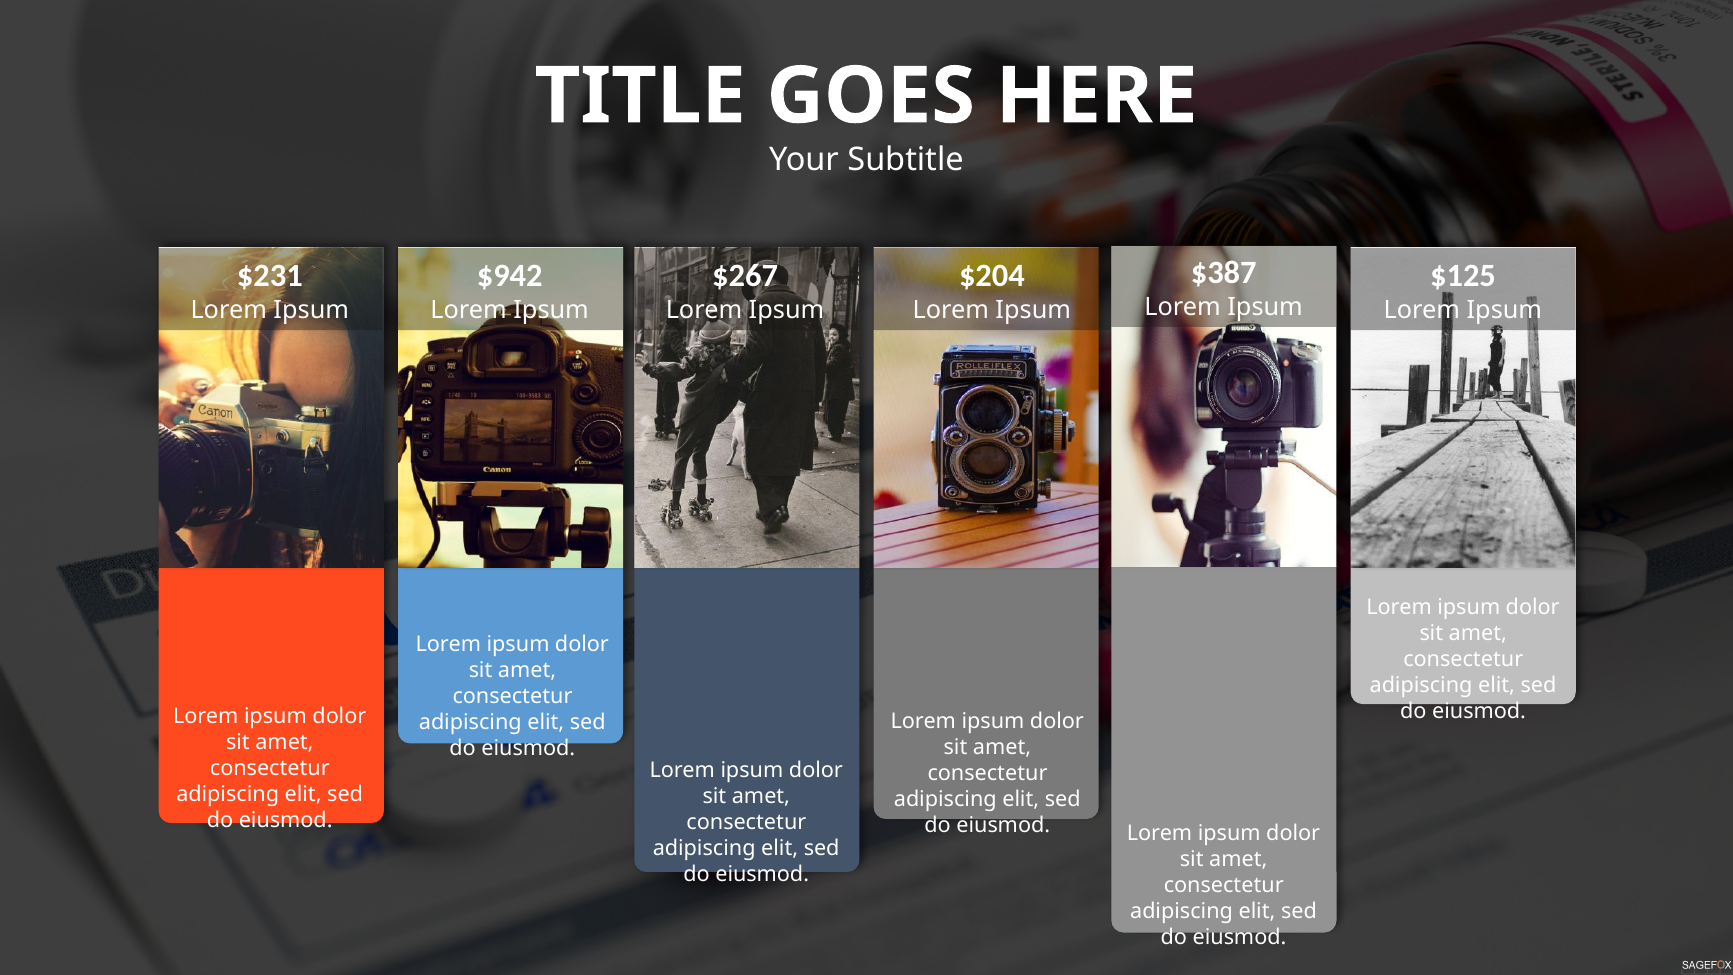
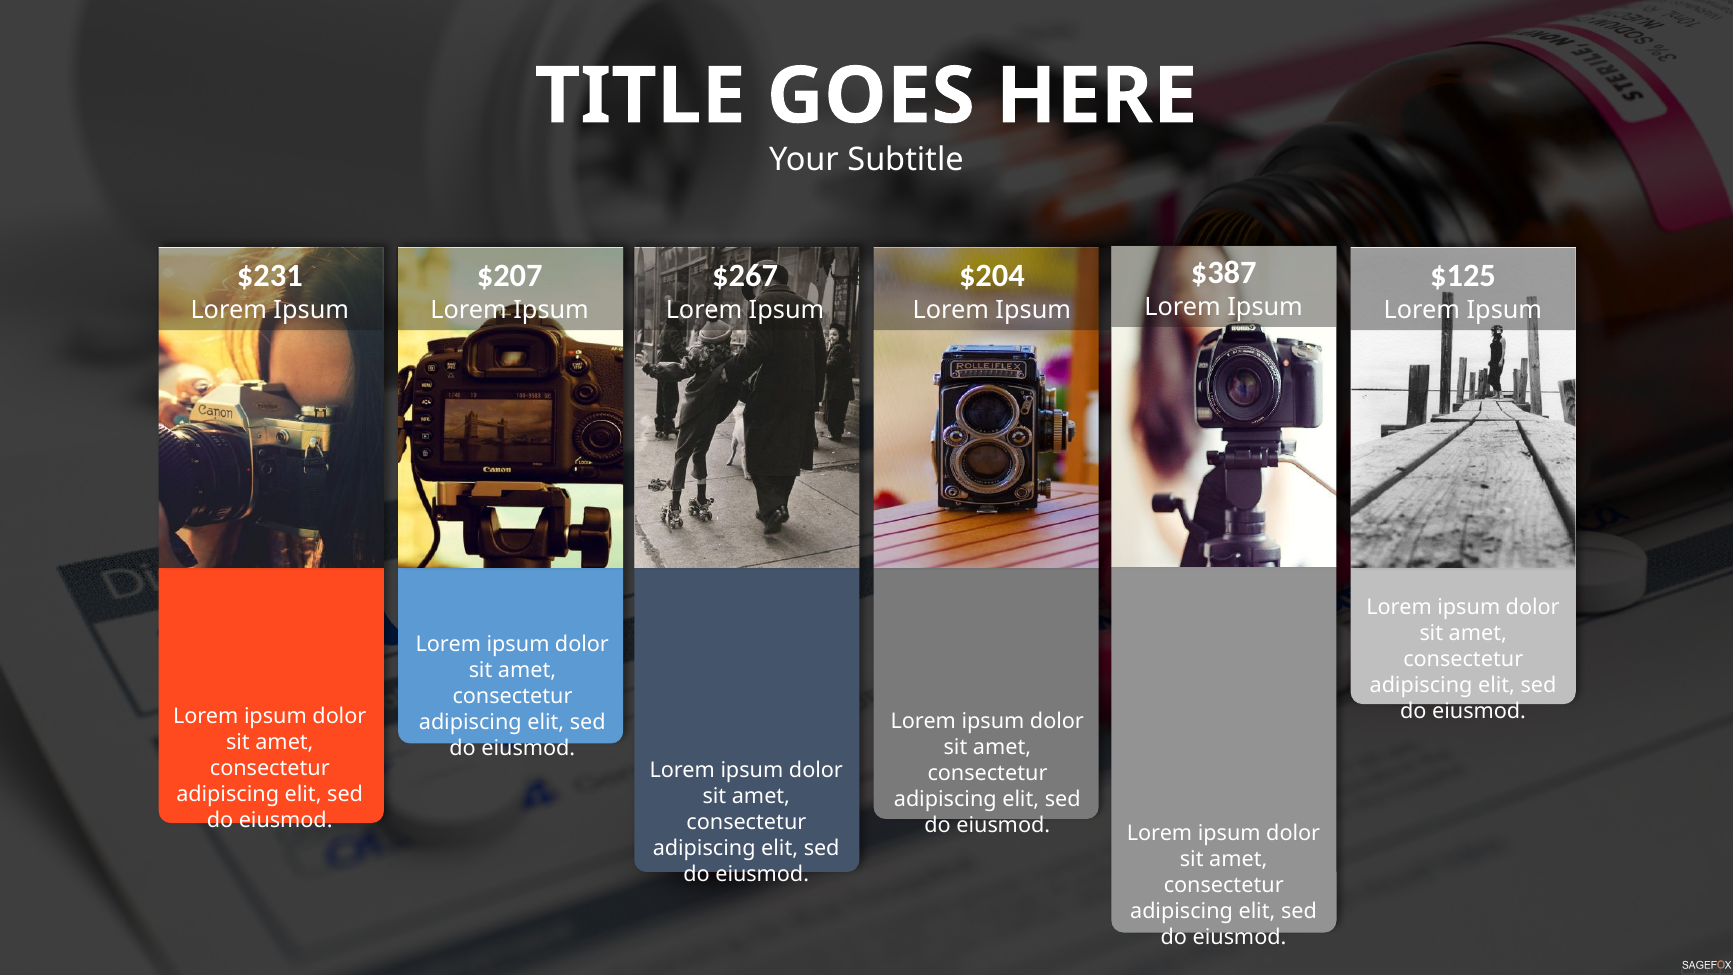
$942: $942 -> $207 (510, 276)
